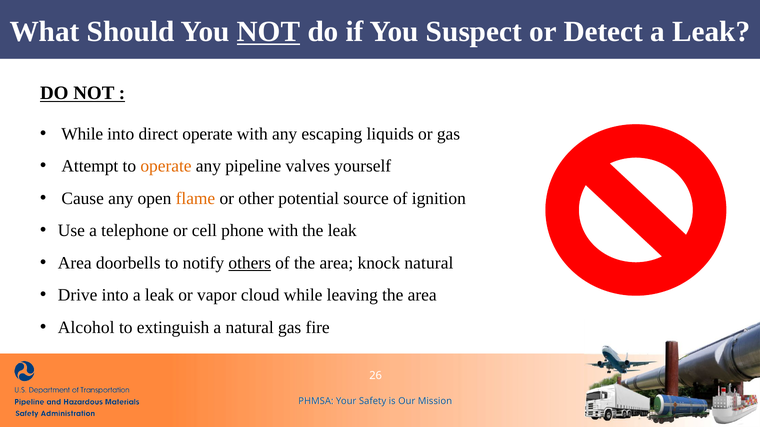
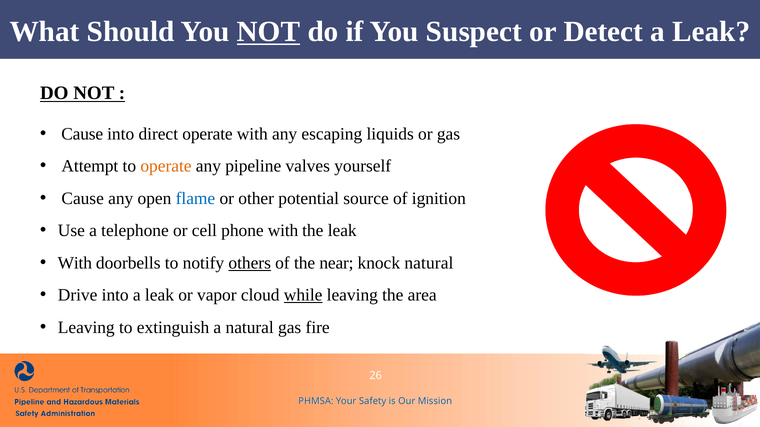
While: While -> Cause (82, 134)
flame colour: orange -> blue (195, 199)
Area: Area -> With (75, 263)
of the area: area -> near (336, 263)
while underline: none -> present (303, 296)
Alcohol: Alcohol -> Leaving (86, 328)
